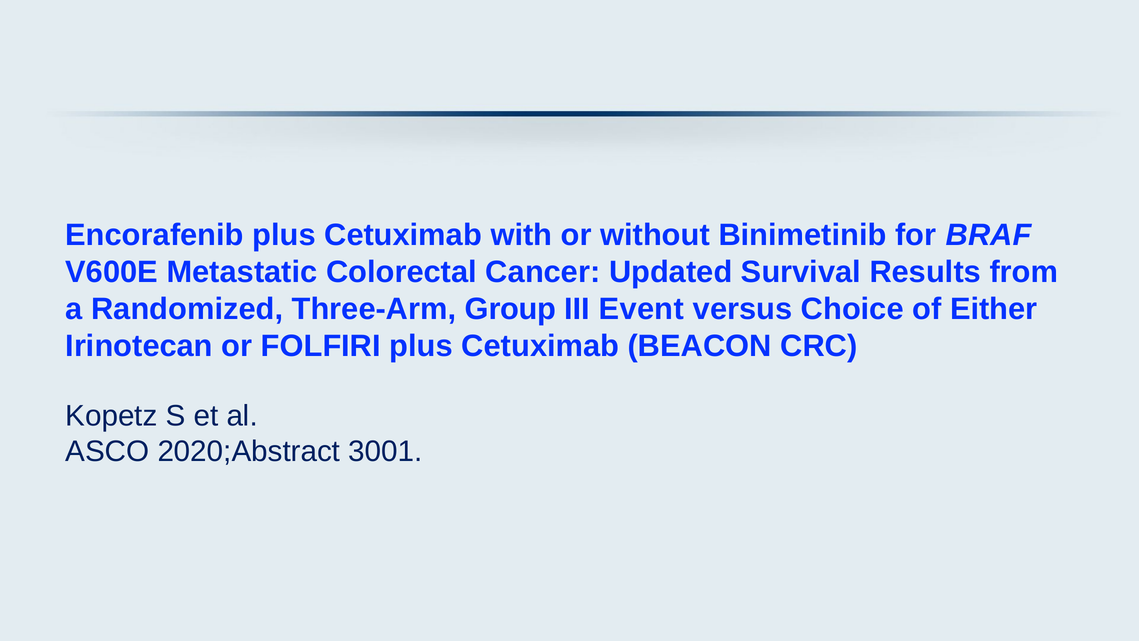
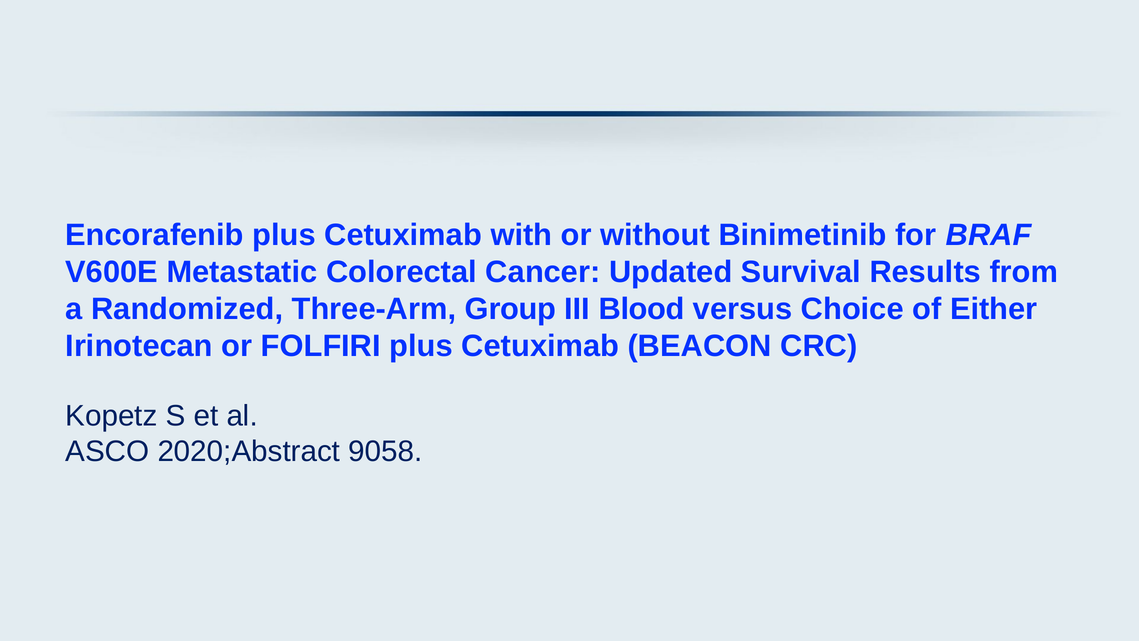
Event: Event -> Blood (642, 309)
3001: 3001 -> 9058 (385, 451)
